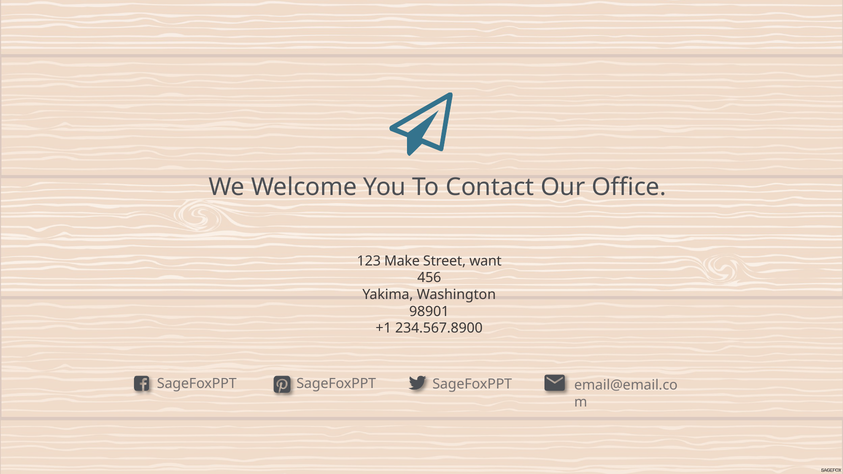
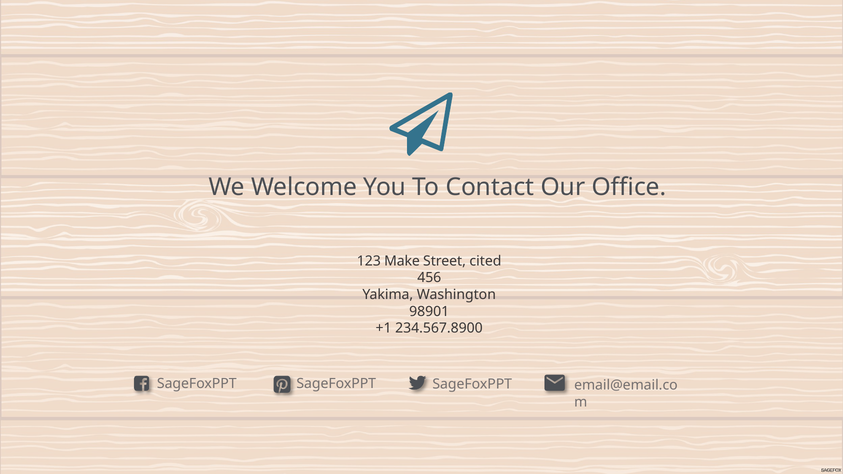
want: want -> cited (485, 261)
